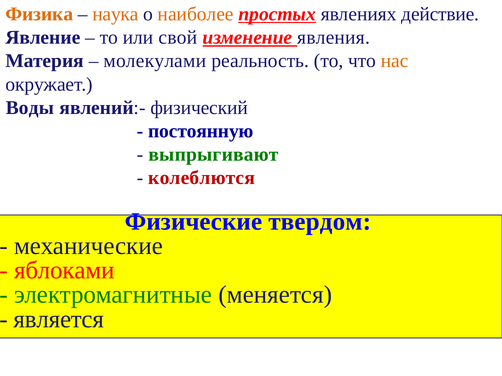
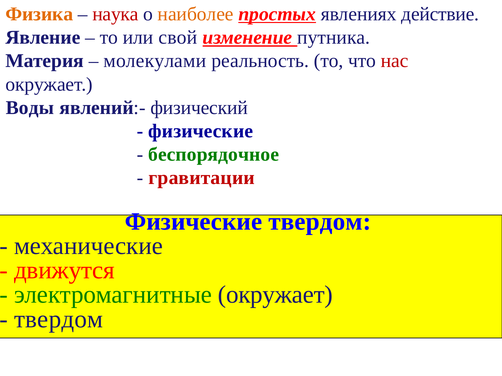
наука colour: orange -> red (115, 14)
явления: явления -> путника (334, 37)
нас colour: orange -> red (395, 61)
постоянную: постоянную -> физические (201, 131)
выпрыгивают: выпрыгивают -> беспорядочное (214, 155)
колеблются: колеблются -> гравитации (202, 178)
яблоками: яблоками -> движутся (64, 271)
электромагнитные меняется: меняется -> окружает (275, 295)
является: является -> твердом (59, 320)
